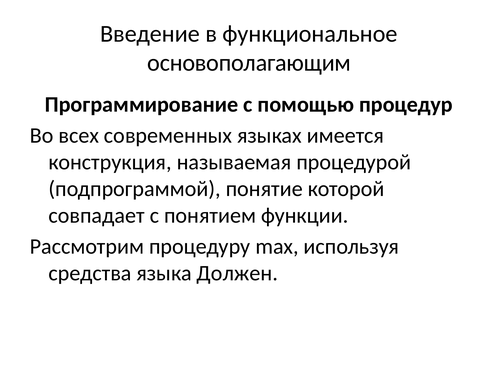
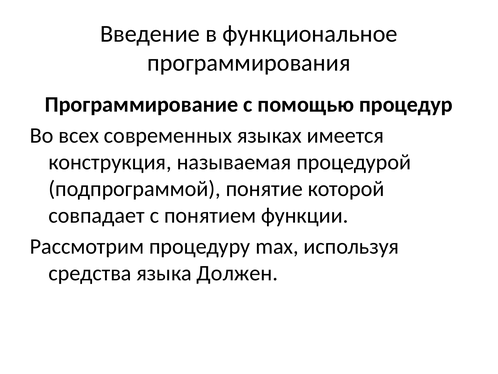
основополагающим: основополагающим -> программирования (249, 63)
